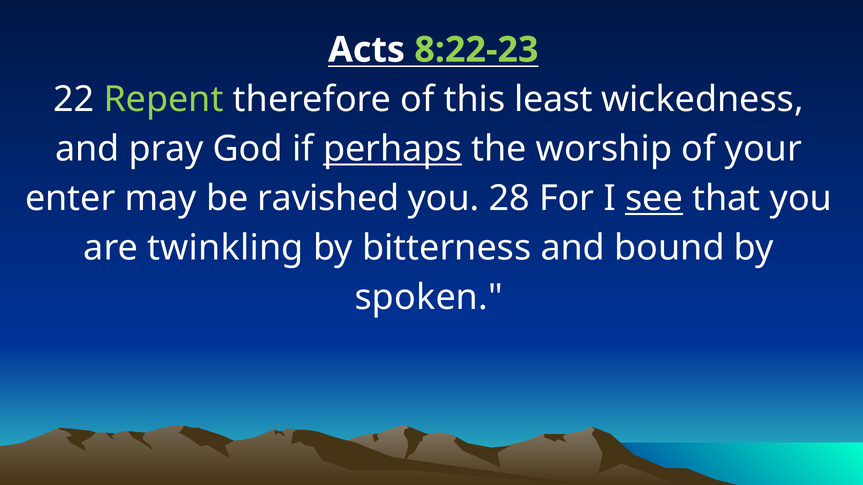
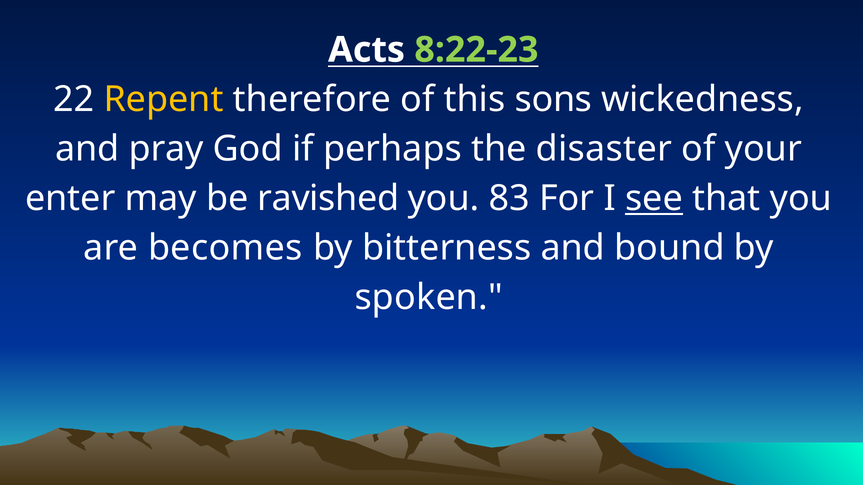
Repent colour: light green -> yellow (164, 99)
least: least -> sons (553, 99)
perhaps underline: present -> none (392, 149)
worship: worship -> disaster (604, 149)
28: 28 -> 83 (509, 199)
twinkling: twinkling -> becomes (225, 248)
